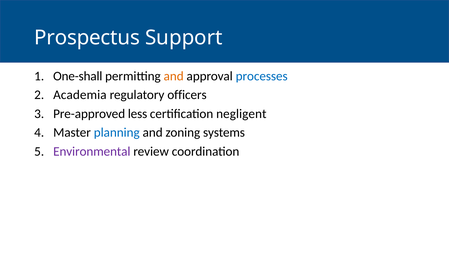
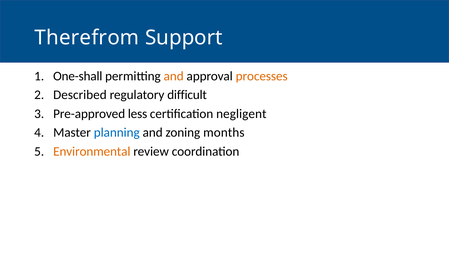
Prospectus: Prospectus -> Therefrom (87, 38)
processes colour: blue -> orange (262, 76)
Academia: Academia -> Described (80, 95)
officers: officers -> difficult (187, 95)
systems: systems -> months (224, 132)
Environmental colour: purple -> orange (92, 151)
